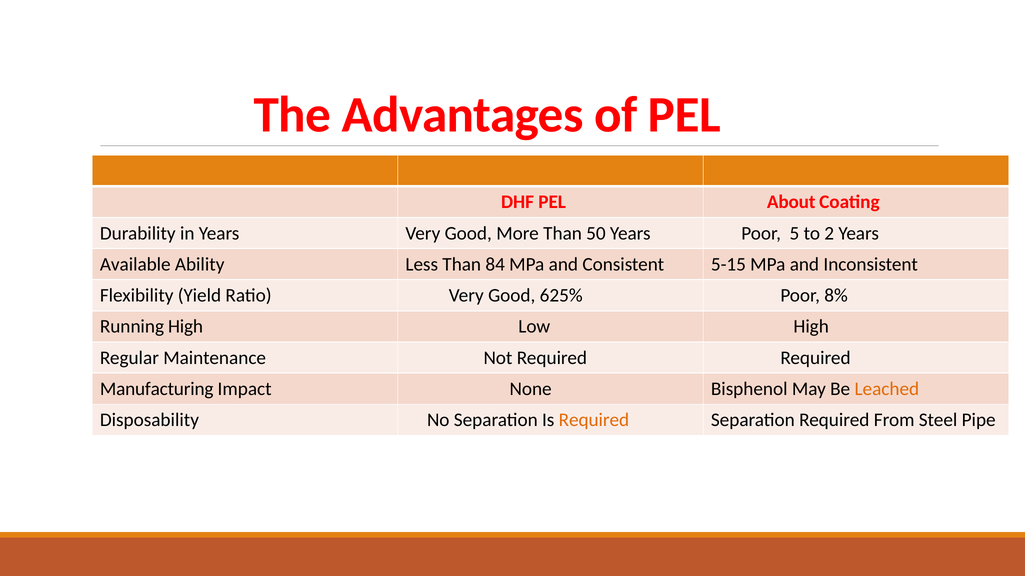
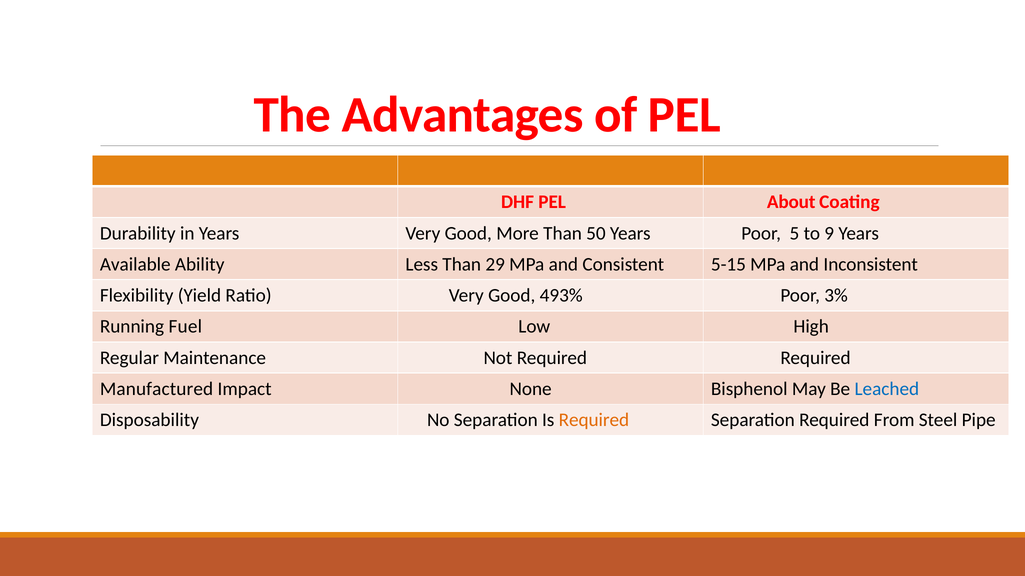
2: 2 -> 9 (829, 233)
84: 84 -> 29 (495, 265)
625%: 625% -> 493% (561, 296)
8%: 8% -> 3% (836, 296)
Running High: High -> Fuel (185, 327)
Manufacturing: Manufacturing -> Manufactured (157, 389)
Leached colour: orange -> blue (887, 389)
